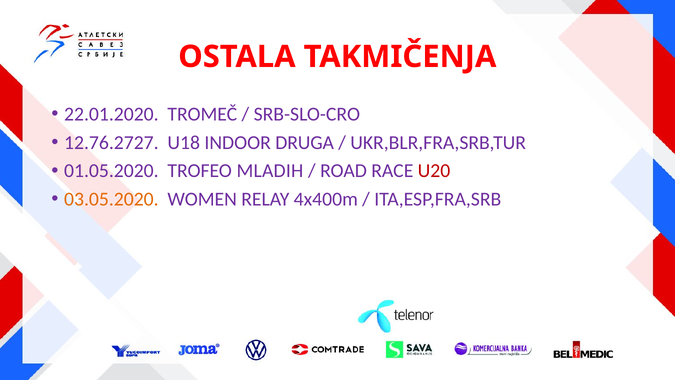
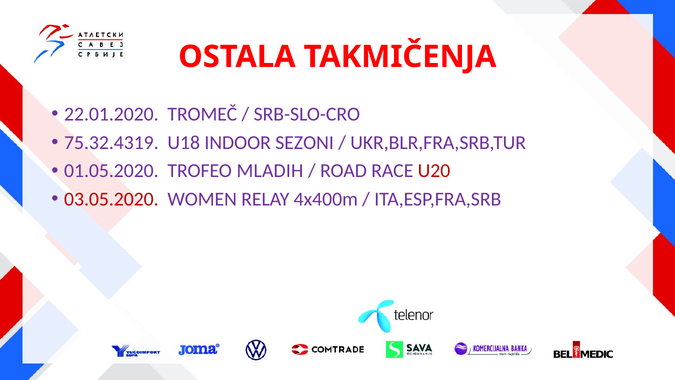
12.76.2727: 12.76.2727 -> 75.32.4319 (111, 142)
DRUGA: DRUGA -> SEZONI (305, 142)
03.05.2020 colour: orange -> red (111, 199)
